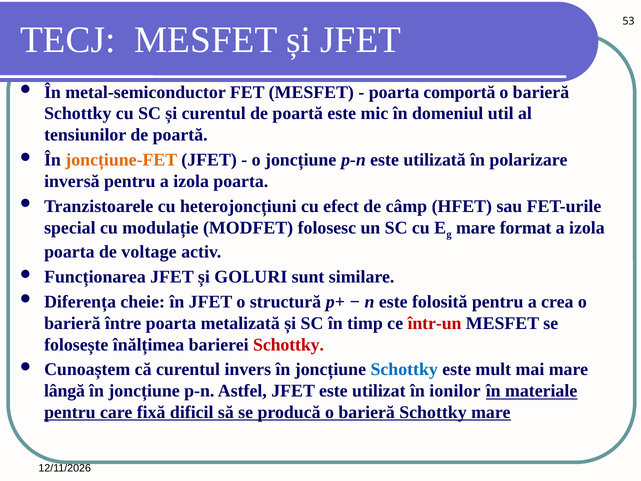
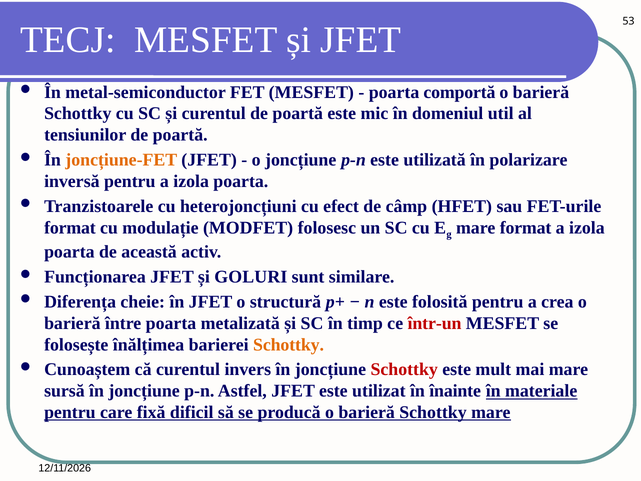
special: special -> format (70, 228)
voltage: voltage -> această (149, 252)
Schottky colour: red -> orange (289, 344)
Schottky colour: blue -> red (404, 369)
lângă: lângă -> sursă (64, 391)
ionilor: ionilor -> înainte (455, 391)
